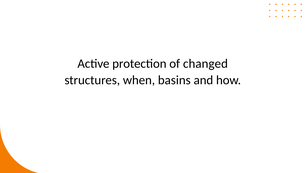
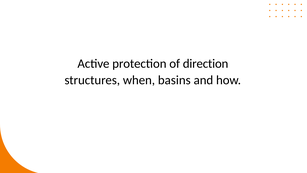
changed: changed -> direction (206, 63)
